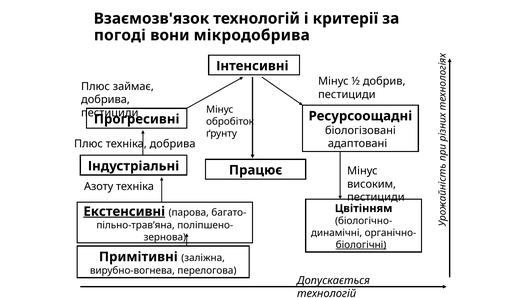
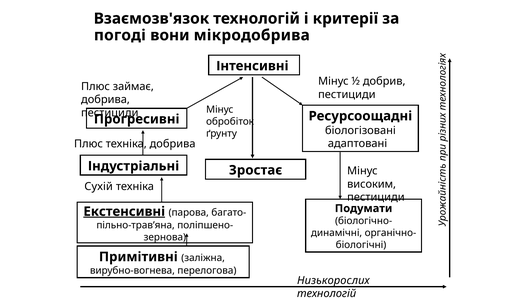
Працює: Працює -> Зростає (256, 170)
Азоту: Азоту -> Сухій (99, 187)
Цвітінням: Цвітінням -> Подумати (364, 209)
біологічні underline: present -> none (361, 245)
Допускається: Допускається -> Низькорослих (333, 280)
